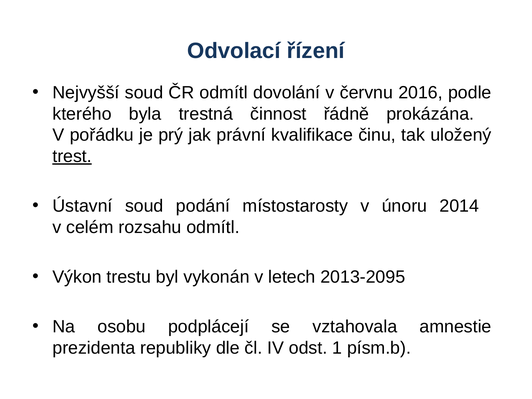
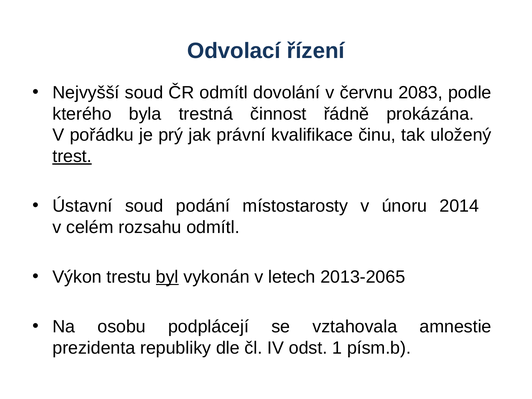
2016: 2016 -> 2083 (421, 93)
byl underline: none -> present (167, 277)
2013-2095: 2013-2095 -> 2013-2065 (363, 277)
